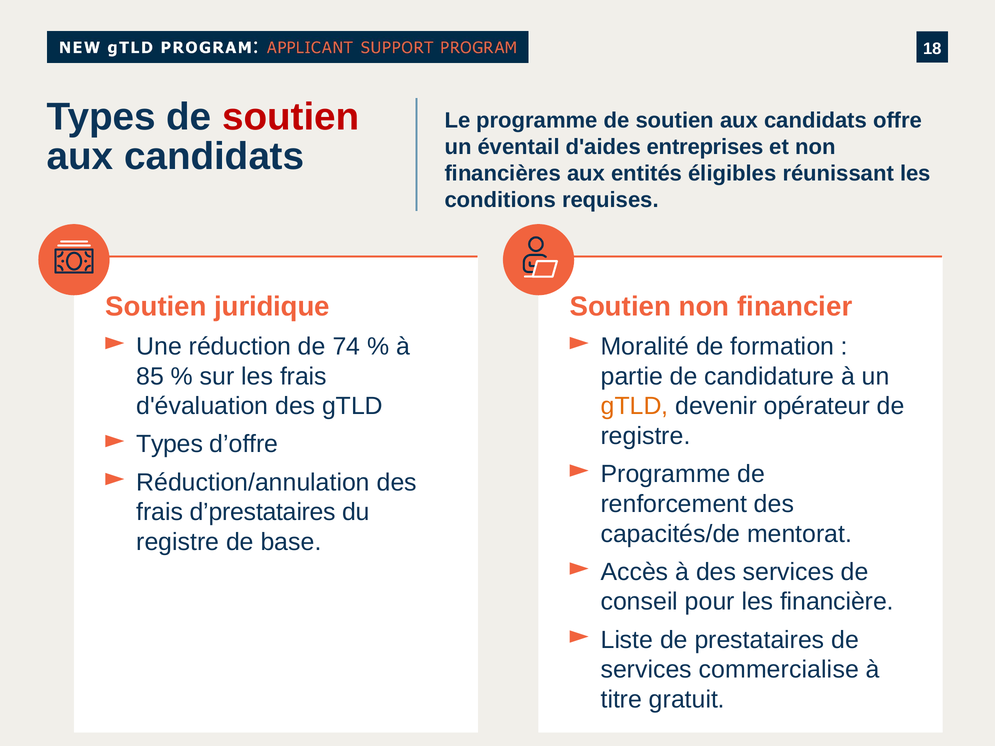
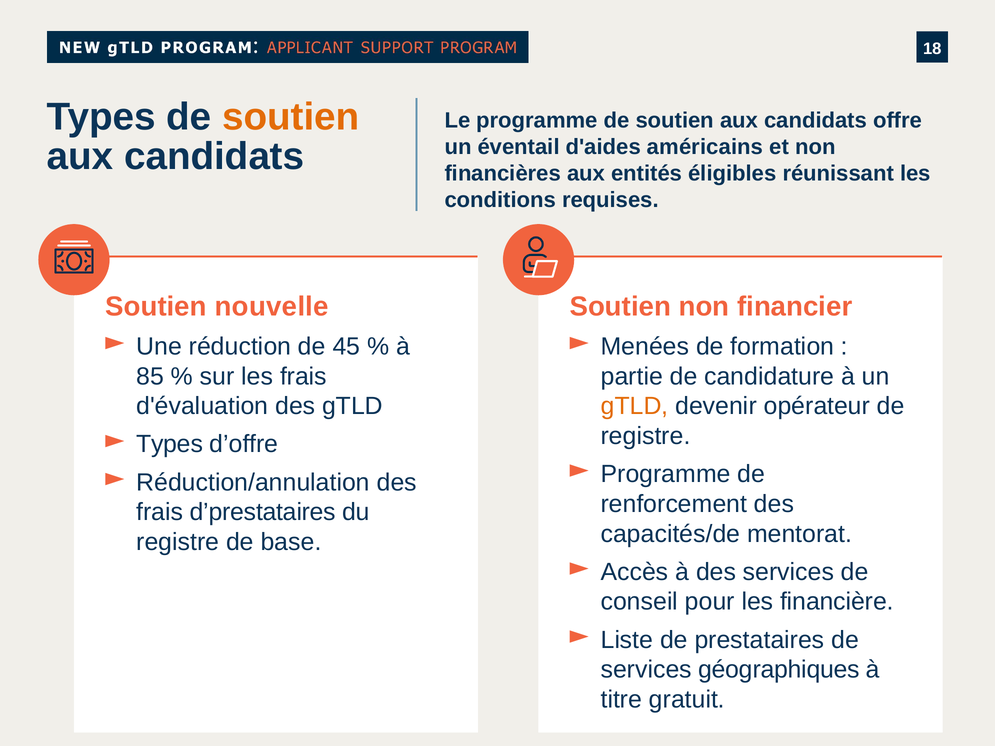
soutien colour: red -> orange (291, 117)
entreprises: entreprises -> américains (705, 147)
juridique: juridique -> nouvelle (272, 307)
74: 74 -> 45 (346, 347)
Moralité: Moralité -> Menées (645, 347)
commercialise: commercialise -> géographiques (779, 670)
